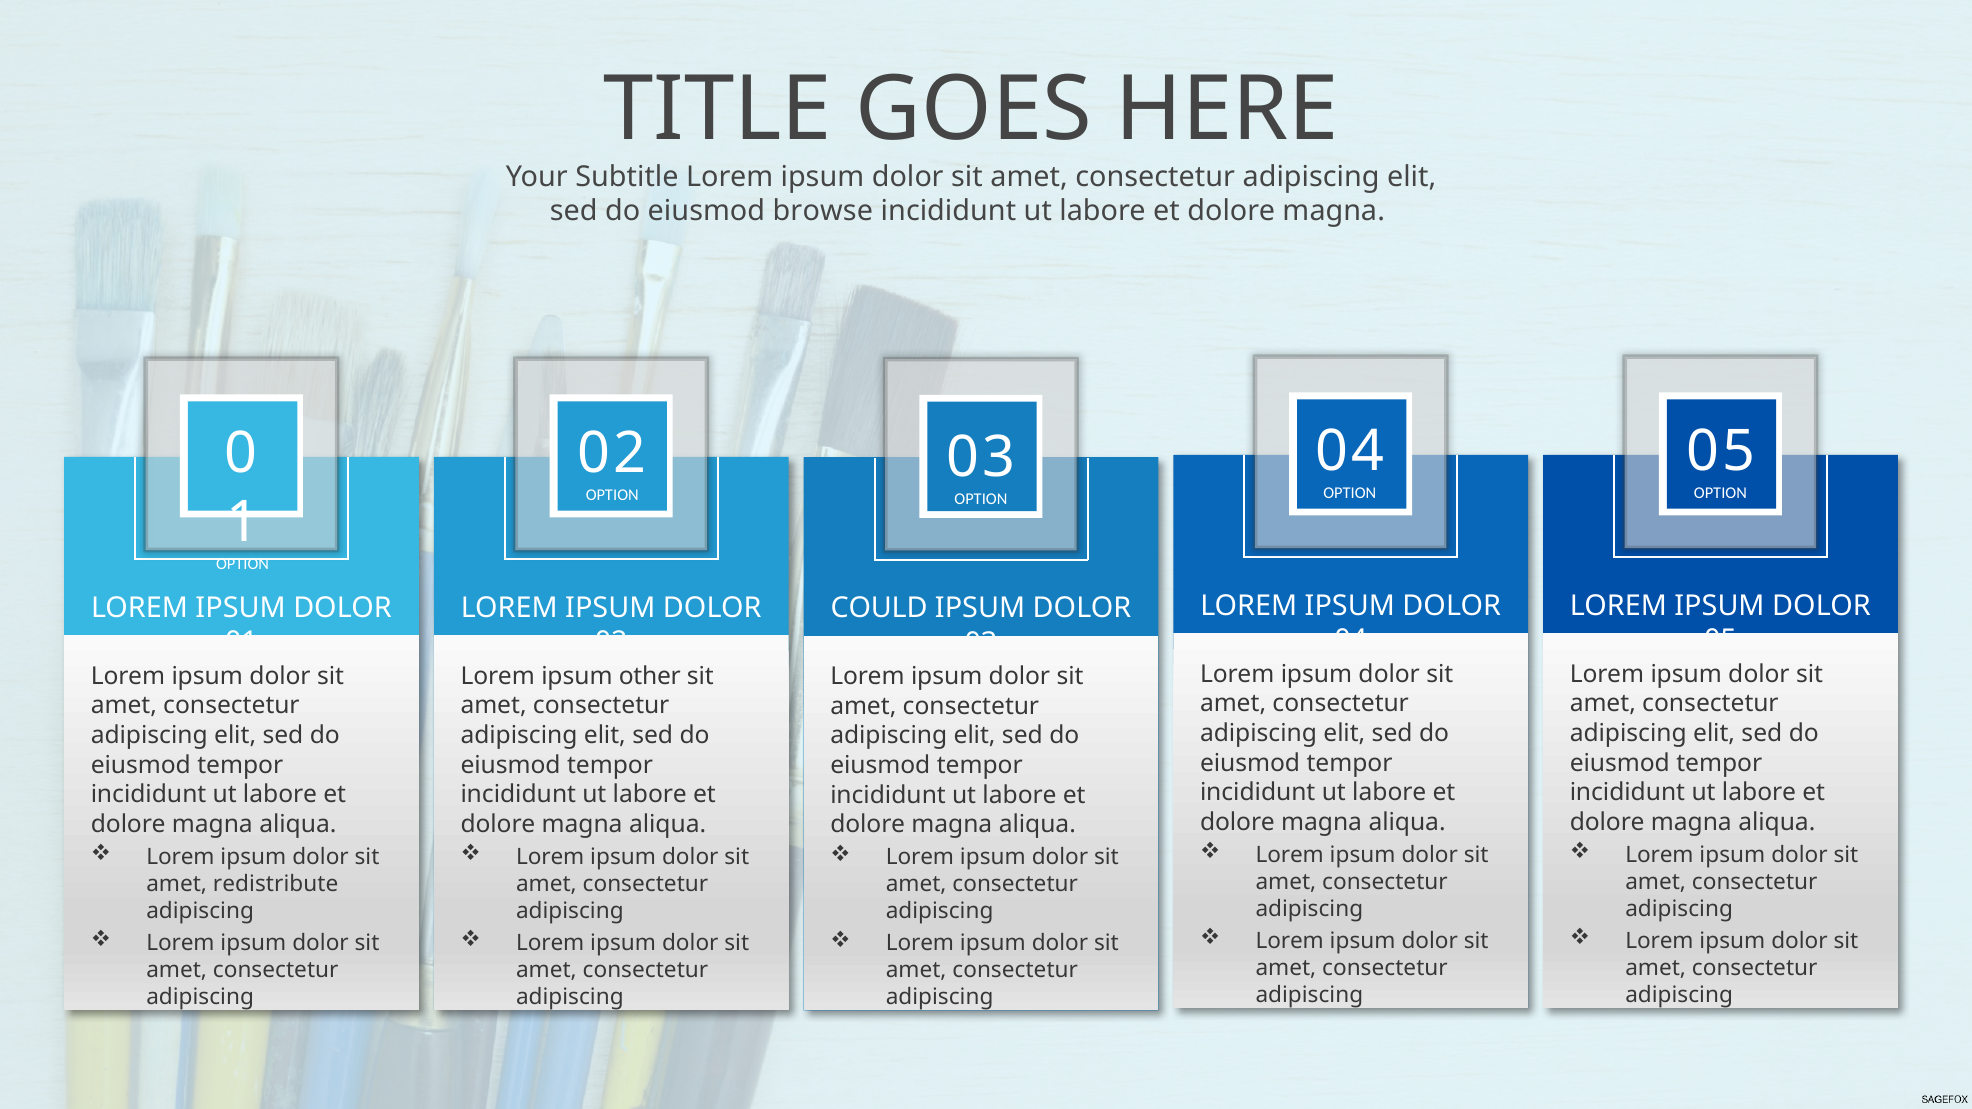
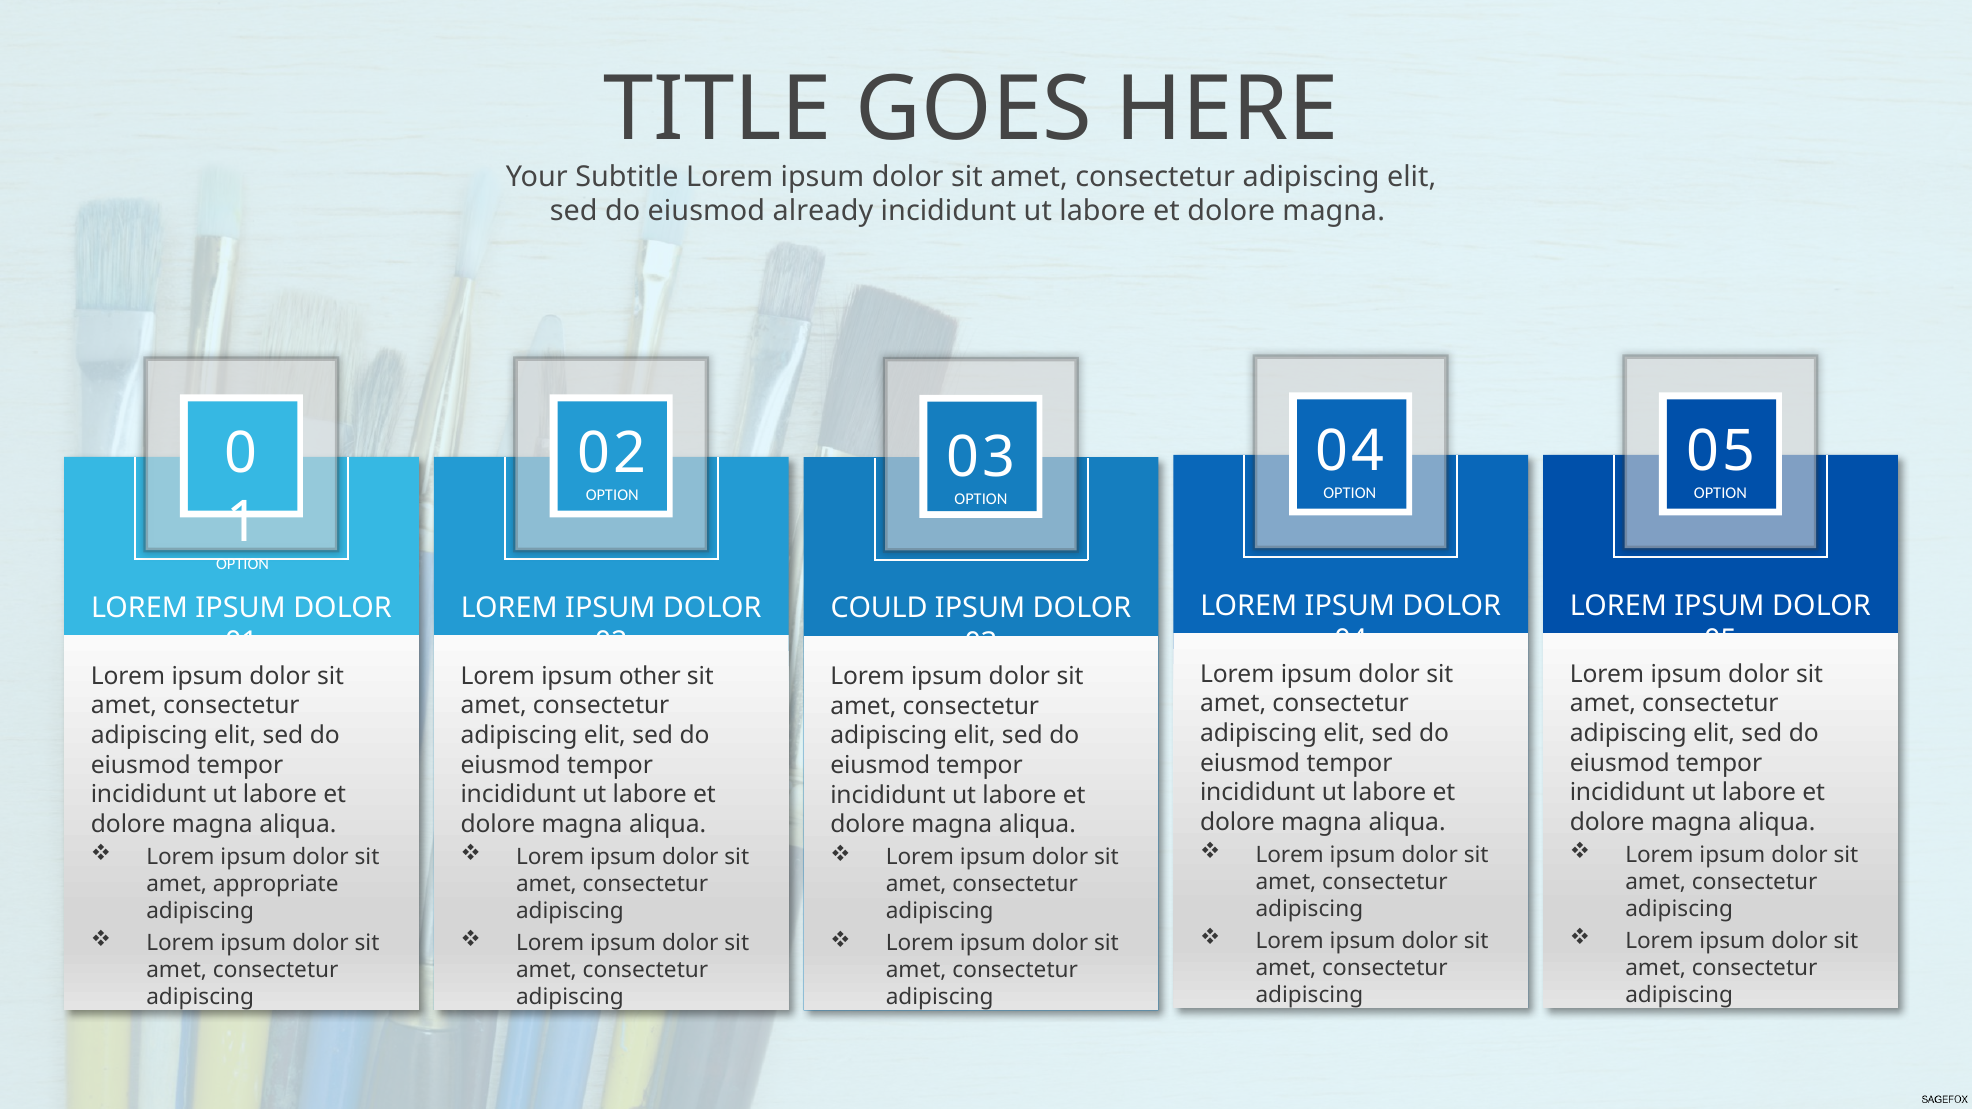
browse: browse -> already (823, 211)
redistribute: redistribute -> appropriate (276, 884)
